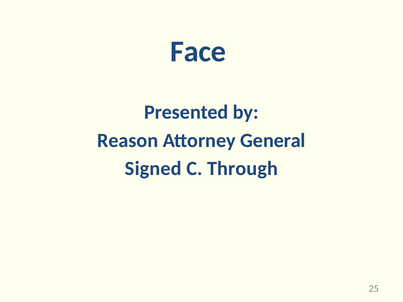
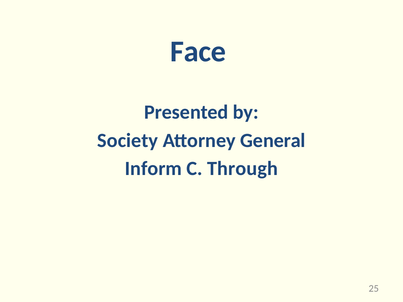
Reason: Reason -> Society (128, 140)
Signed: Signed -> Inform (153, 169)
